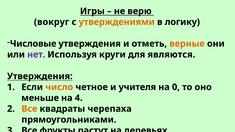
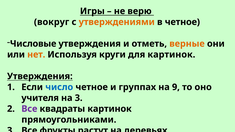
в логику: логику -> четное (182, 22)
нет colour: purple -> orange (36, 55)
для являются: являются -> картинок (171, 55)
число colour: orange -> blue (59, 87)
учителя: учителя -> группах (137, 87)
0: 0 -> 9 (176, 87)
меньше: меньше -> учителя (40, 98)
на 4: 4 -> 3 (79, 98)
Все colour: orange -> purple (29, 109)
квадраты черепаха: черепаха -> картинок (110, 109)
